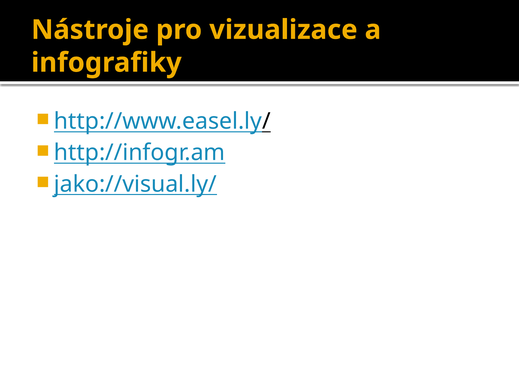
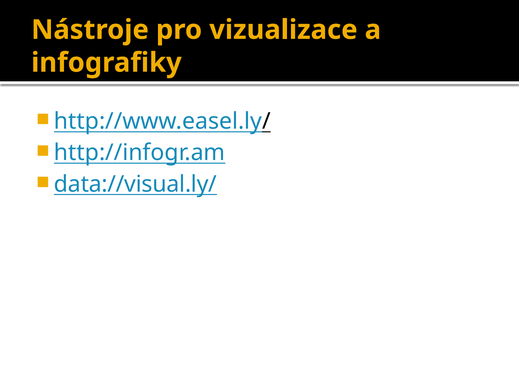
jako://visual.ly/: jako://visual.ly/ -> data://visual.ly/ (135, 184)
